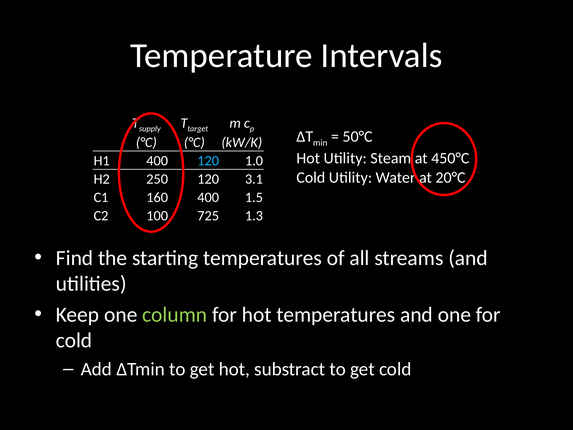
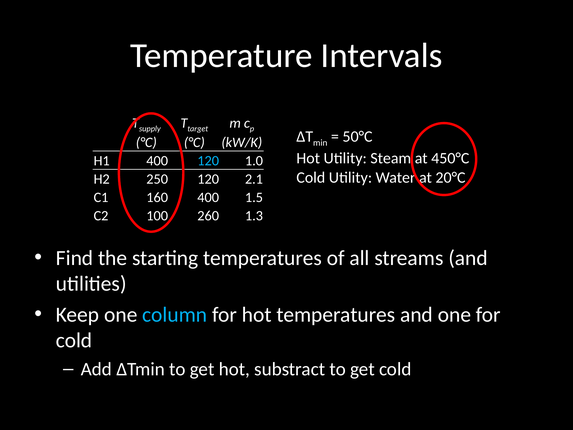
3.1: 3.1 -> 2.1 (254, 179)
725: 725 -> 260 (208, 216)
column colour: light green -> light blue (175, 315)
